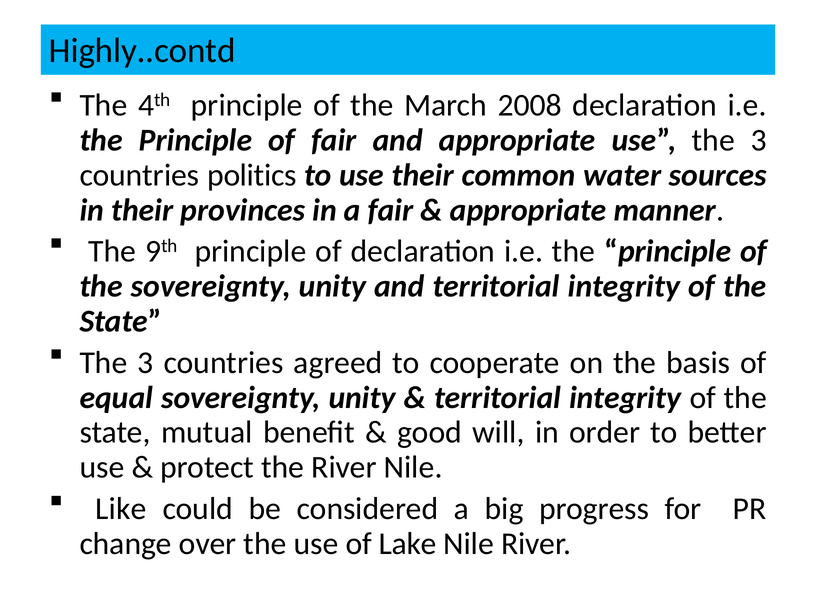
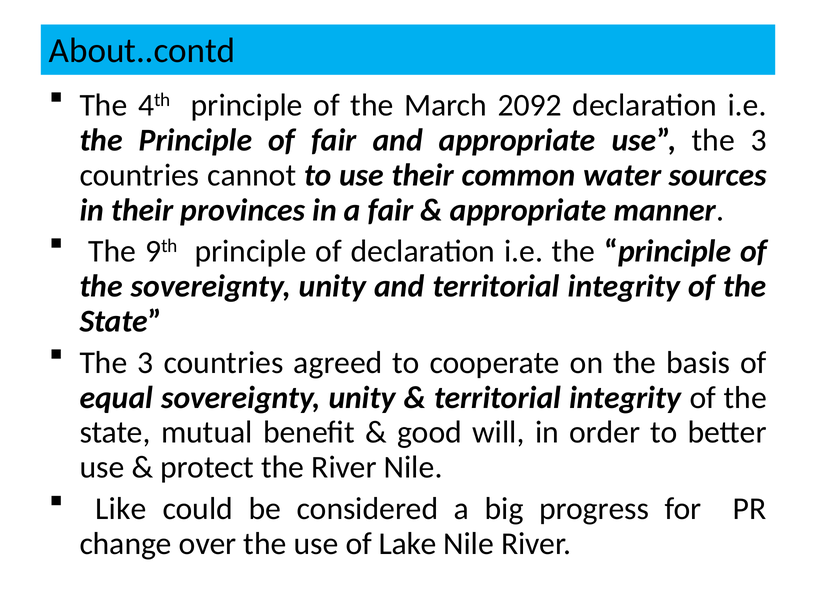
Highly..contd: Highly..contd -> About..contd (142, 50)
2008: 2008 -> 2092 (530, 105)
politics: politics -> cannot (252, 175)
